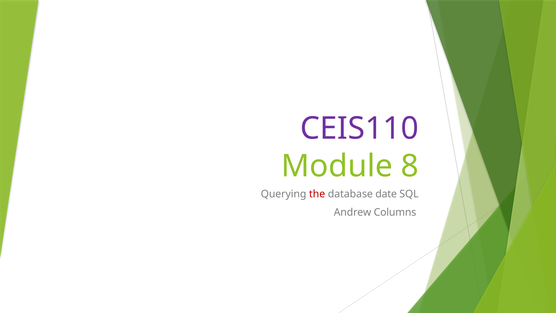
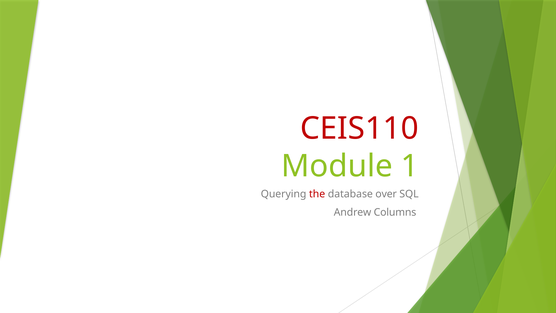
CEIS110 colour: purple -> red (359, 129)
8: 8 -> 1 (410, 166)
date: date -> over (386, 194)
